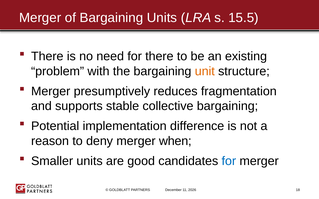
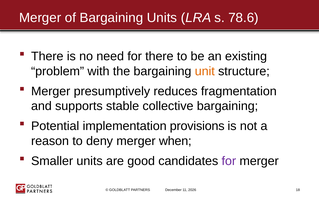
15.5: 15.5 -> 78.6 (243, 18)
difference: difference -> provisions (197, 126)
for colour: blue -> purple (229, 161)
